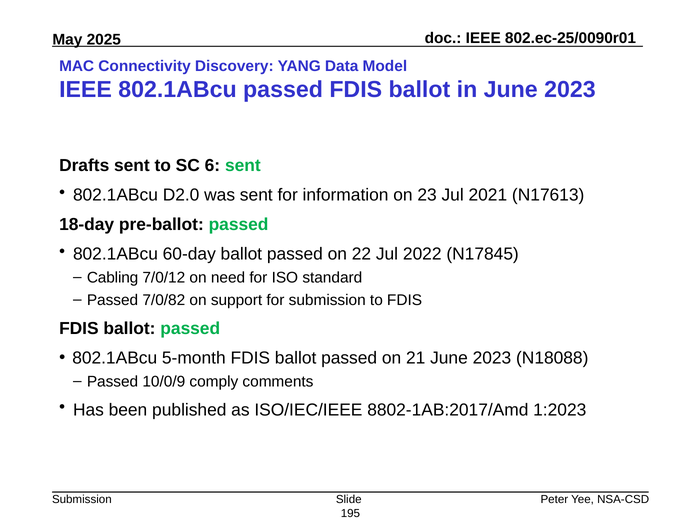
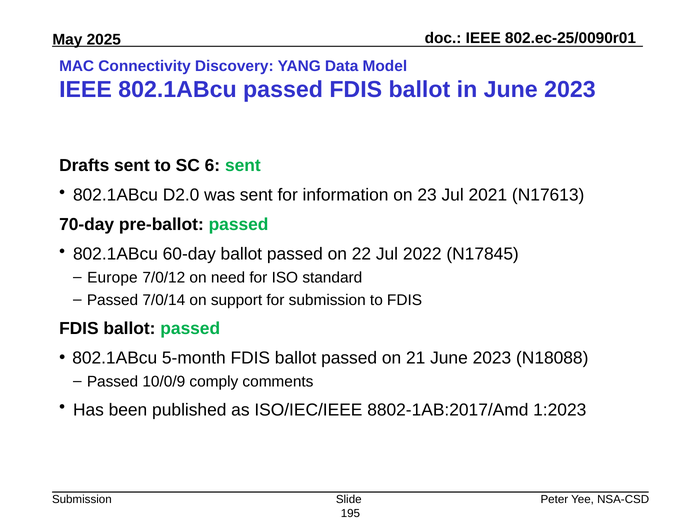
18-day: 18-day -> 70-day (87, 225)
Cabling: Cabling -> Europe (112, 278)
7/0/82: 7/0/82 -> 7/0/14 (164, 300)
